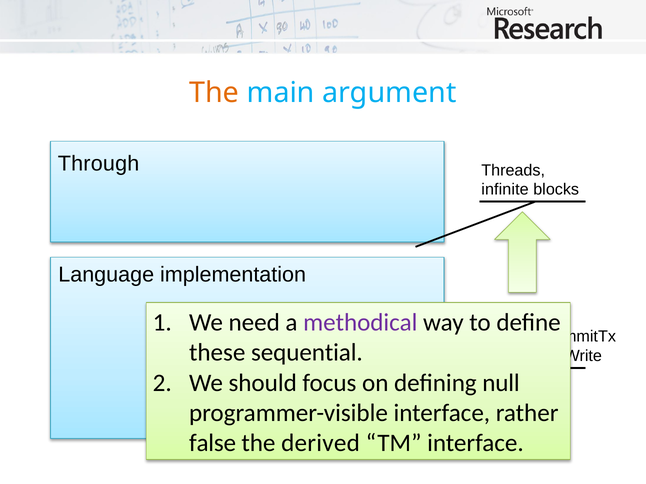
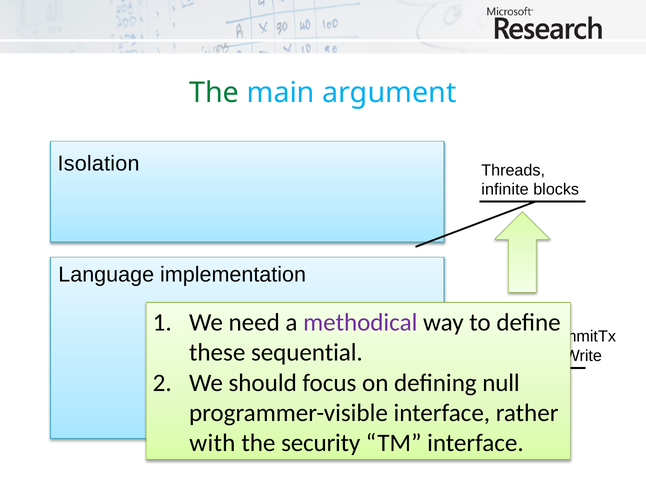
The colour: orange -> green (214, 93)
Through: Through -> Isolation (99, 164)
false: false -> with (212, 443)
derived: derived -> security (321, 443)
